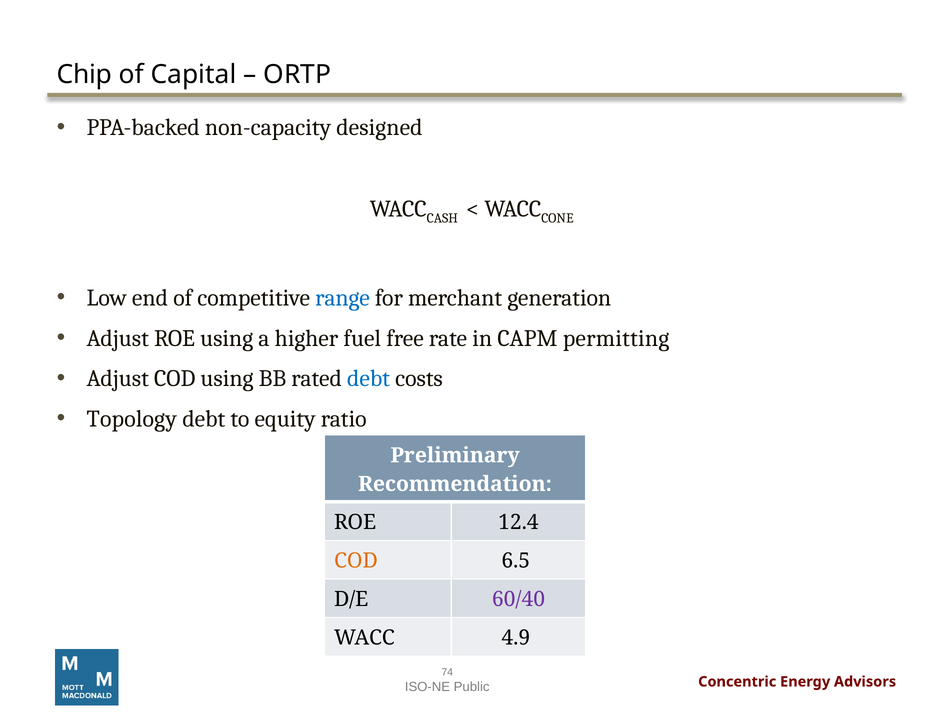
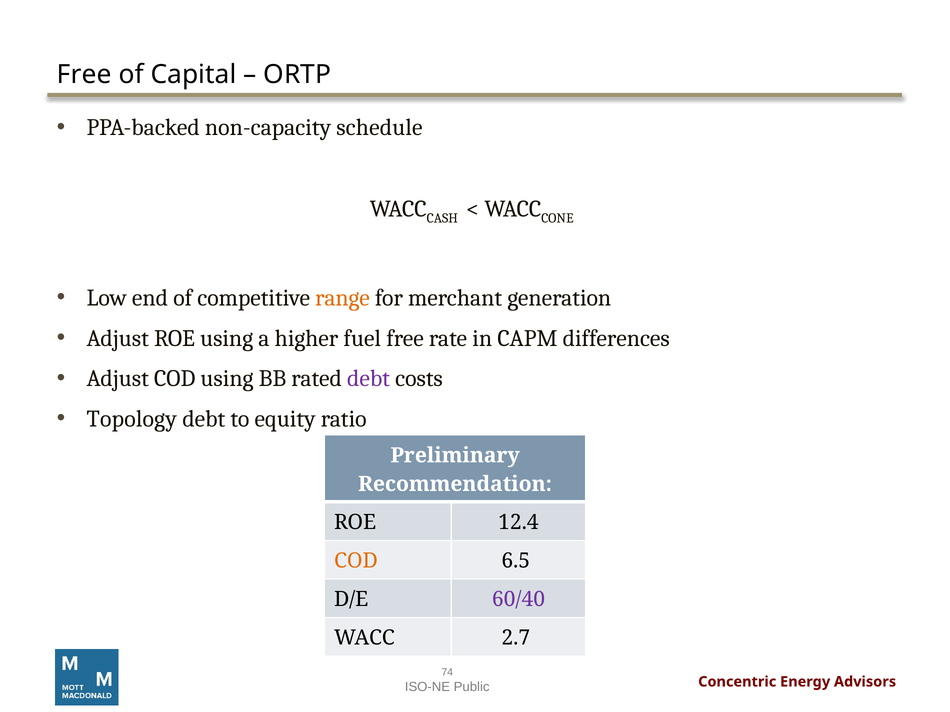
Chip: Chip -> Free (84, 74)
designed: designed -> schedule (379, 128)
range colour: blue -> orange (342, 298)
permitting: permitting -> differences (616, 338)
debt colour: blue -> purple (369, 379)
4.9: 4.9 -> 2.7 (516, 638)
